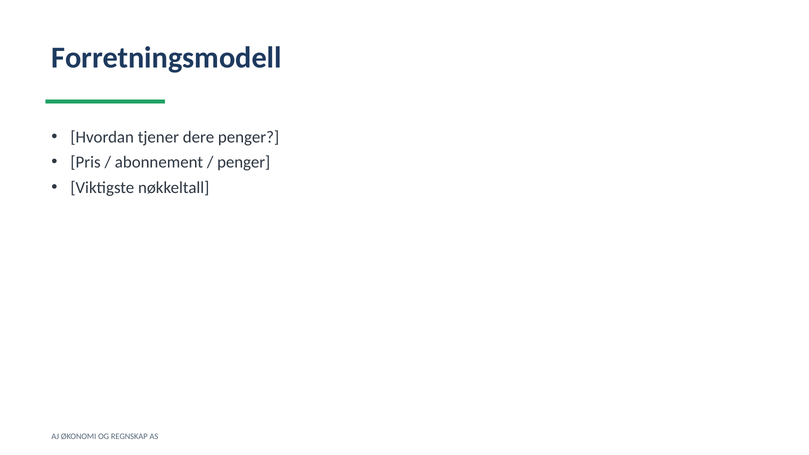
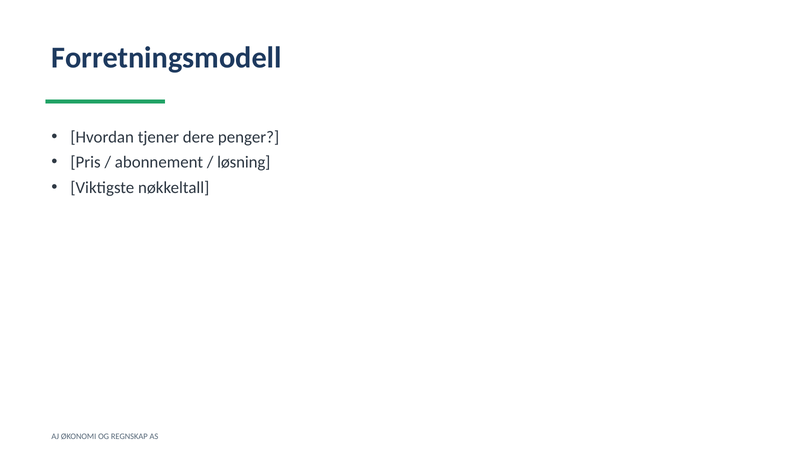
penger: penger -> løsning (244, 162)
